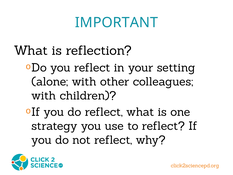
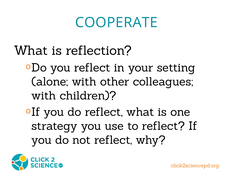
IMPORTANT: IMPORTANT -> COOPERATE (116, 23)
